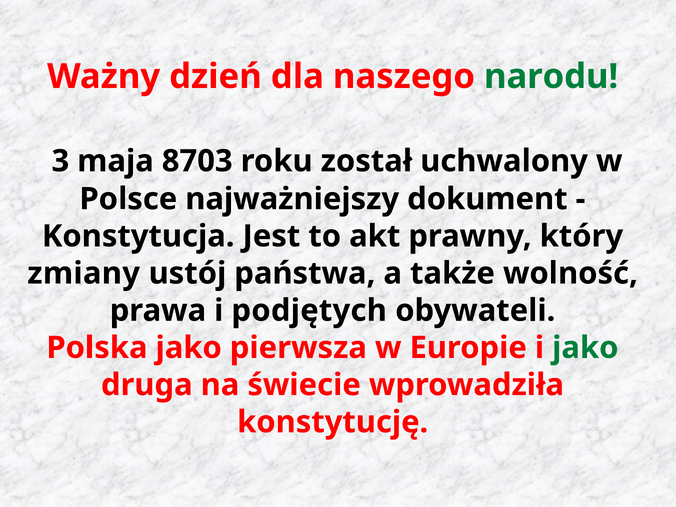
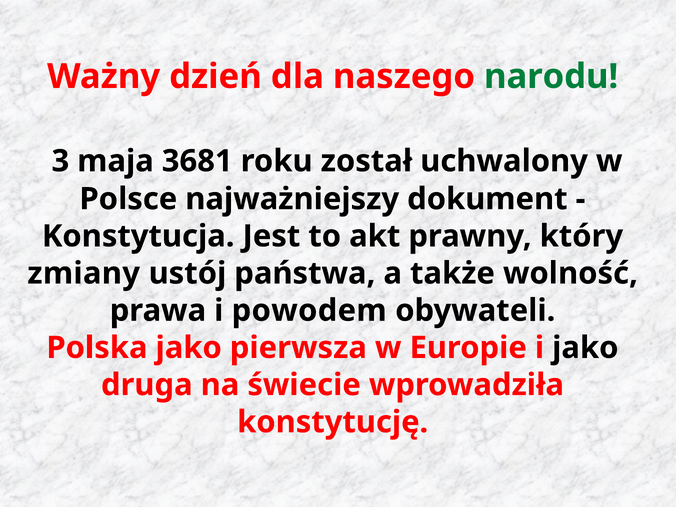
8703: 8703 -> 3681 (197, 161)
podjętych: podjętych -> powodem (309, 311)
jako colour: green -> black (585, 348)
